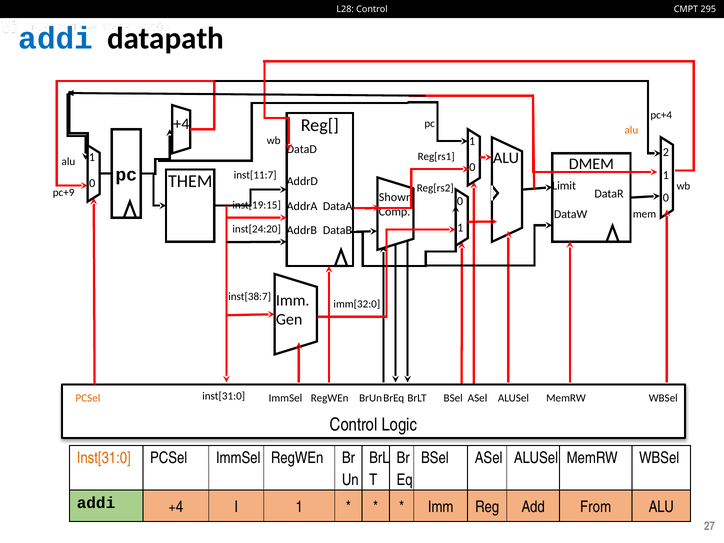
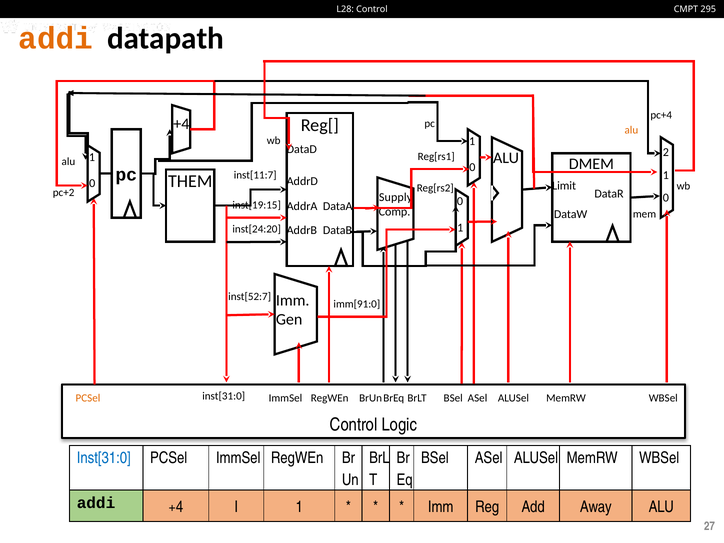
addi colour: blue -> orange (56, 39)
pc+9: pc+9 -> pc+2 (64, 193)
Shown: Shown -> Supply (396, 197)
inst[38:7: inst[38:7 -> inst[52:7 (250, 297)
imm[32:0: imm[32:0 -> imm[91:0 (357, 304)
Inst[31:0 colour: orange -> blue (104, 458)
From: From -> Away (596, 507)
